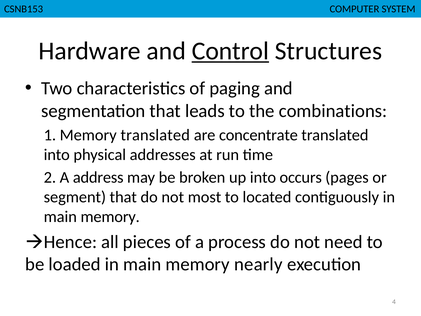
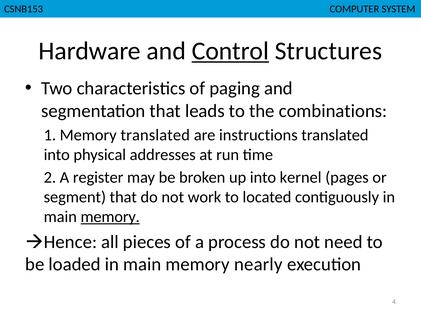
concentrate: concentrate -> instructions (258, 135)
address: address -> register (98, 177)
occurs: occurs -> kernel (301, 177)
most: most -> work (205, 197)
memory underline: none -> present (110, 217)
